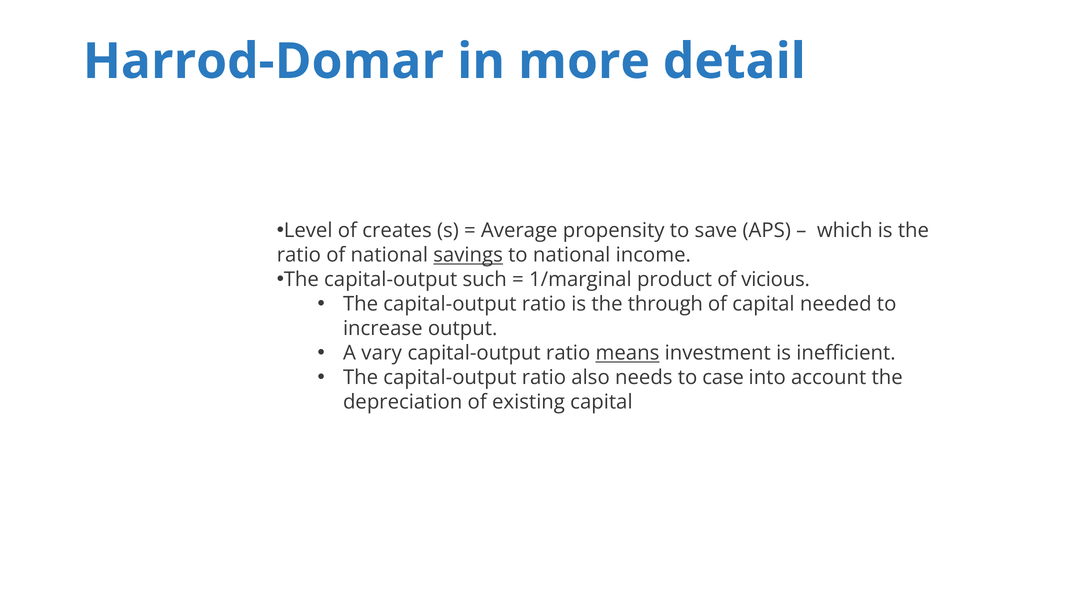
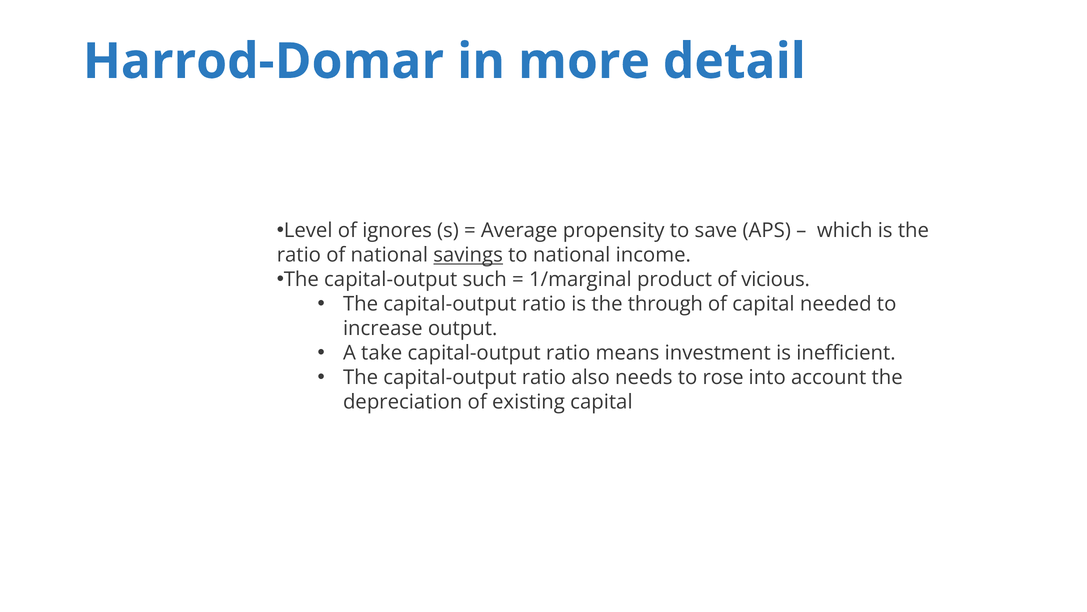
creates: creates -> ignores (397, 230)
vary: vary -> take (382, 353)
means underline: present -> none (627, 353)
case: case -> rose (723, 377)
